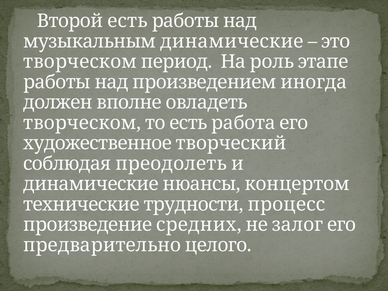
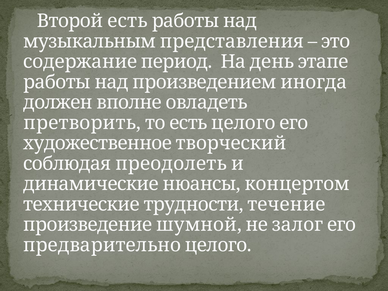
музыкальным динамические: динамические -> представления (232, 41)
творческом: творческом -> содержание (80, 62)
роль: роль -> день (272, 62)
творческом: творческом -> претворить (82, 123)
есть работа: работа -> целого (243, 123)
процесс: процесс -> течение (286, 204)
средних: средних -> шумной (199, 225)
